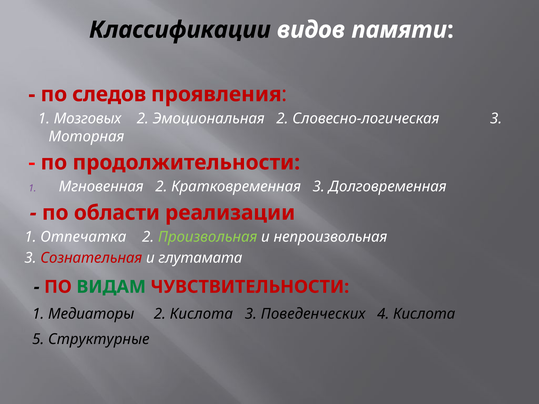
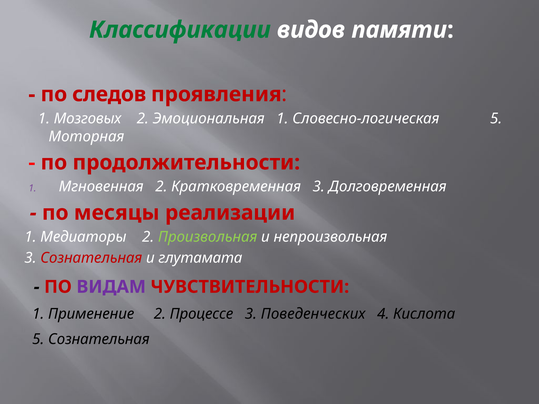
Классификации colour: black -> green (180, 30)
Эмоциональная 2: 2 -> 1 (282, 118)
Словесно-логическая 3: 3 -> 5 (496, 118)
области: области -> месяцы (117, 213)
Отпечатка: Отпечатка -> Медиаторы (83, 237)
ВИДАМ colour: green -> purple (111, 287)
Медиаторы: Медиаторы -> Применение (91, 314)
2 Кислота: Кислота -> Процессе (202, 314)
5 Структурные: Структурные -> Сознательная (99, 340)
